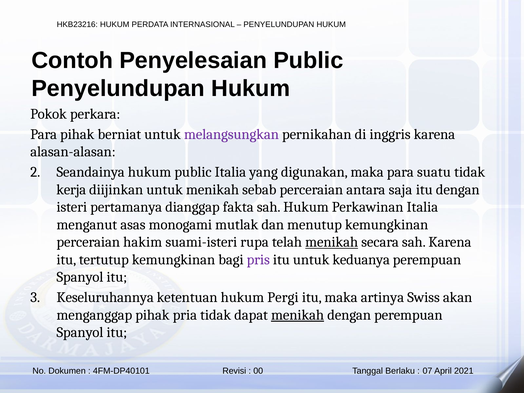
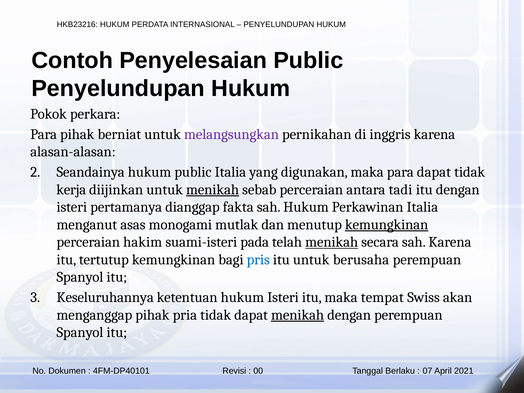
para suatu: suatu -> dapat (434, 172)
menikah underline: none -> present (213, 190)
saja: saja -> tadi (401, 190)
kemungkinan underline: none -> present (387, 225)
rupa: rupa -> pada (255, 242)
pris colour: purple -> blue (258, 260)
keduanya: keduanya -> berusaha (361, 260)
hukum Pergi: Pergi -> Isteri (283, 297)
artinya: artinya -> tempat (382, 297)
